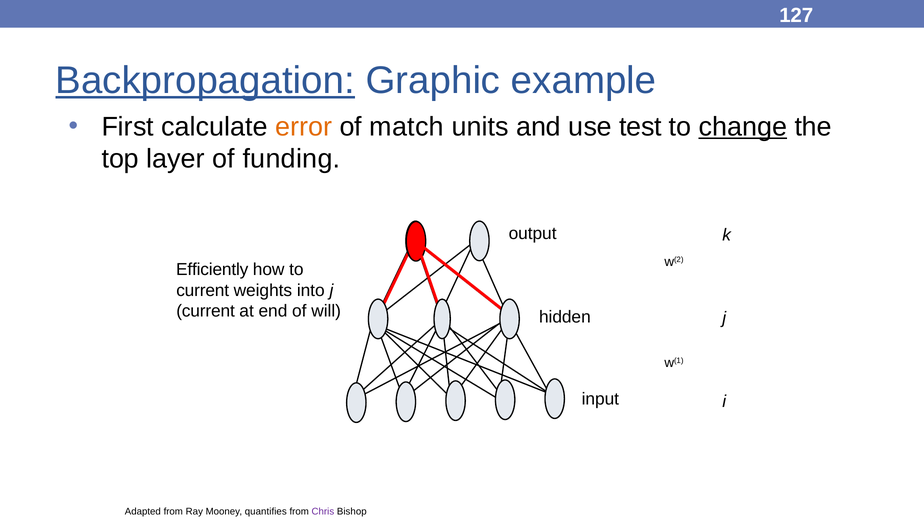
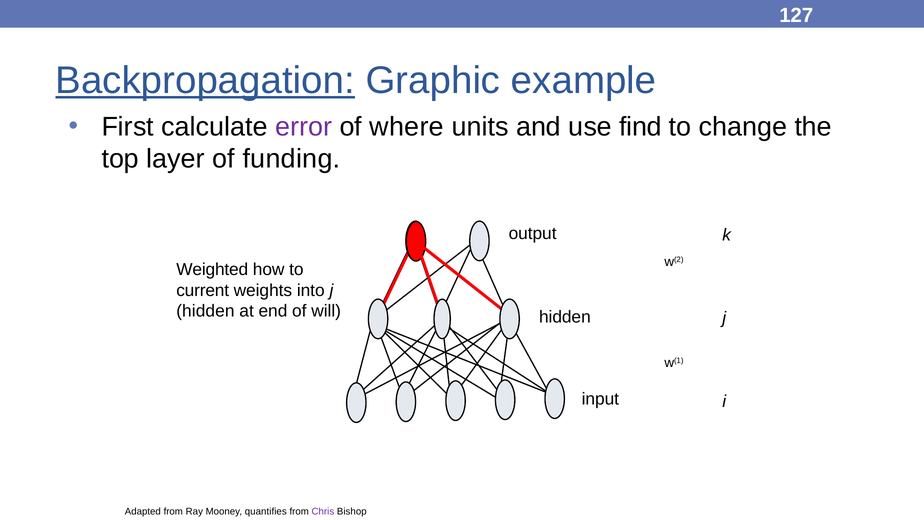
error colour: orange -> purple (304, 127)
match: match -> where (407, 127)
test: test -> find (640, 127)
change underline: present -> none (743, 127)
Efficiently: Efficiently -> Weighted (212, 270)
current: current -> hidden (205, 311)
